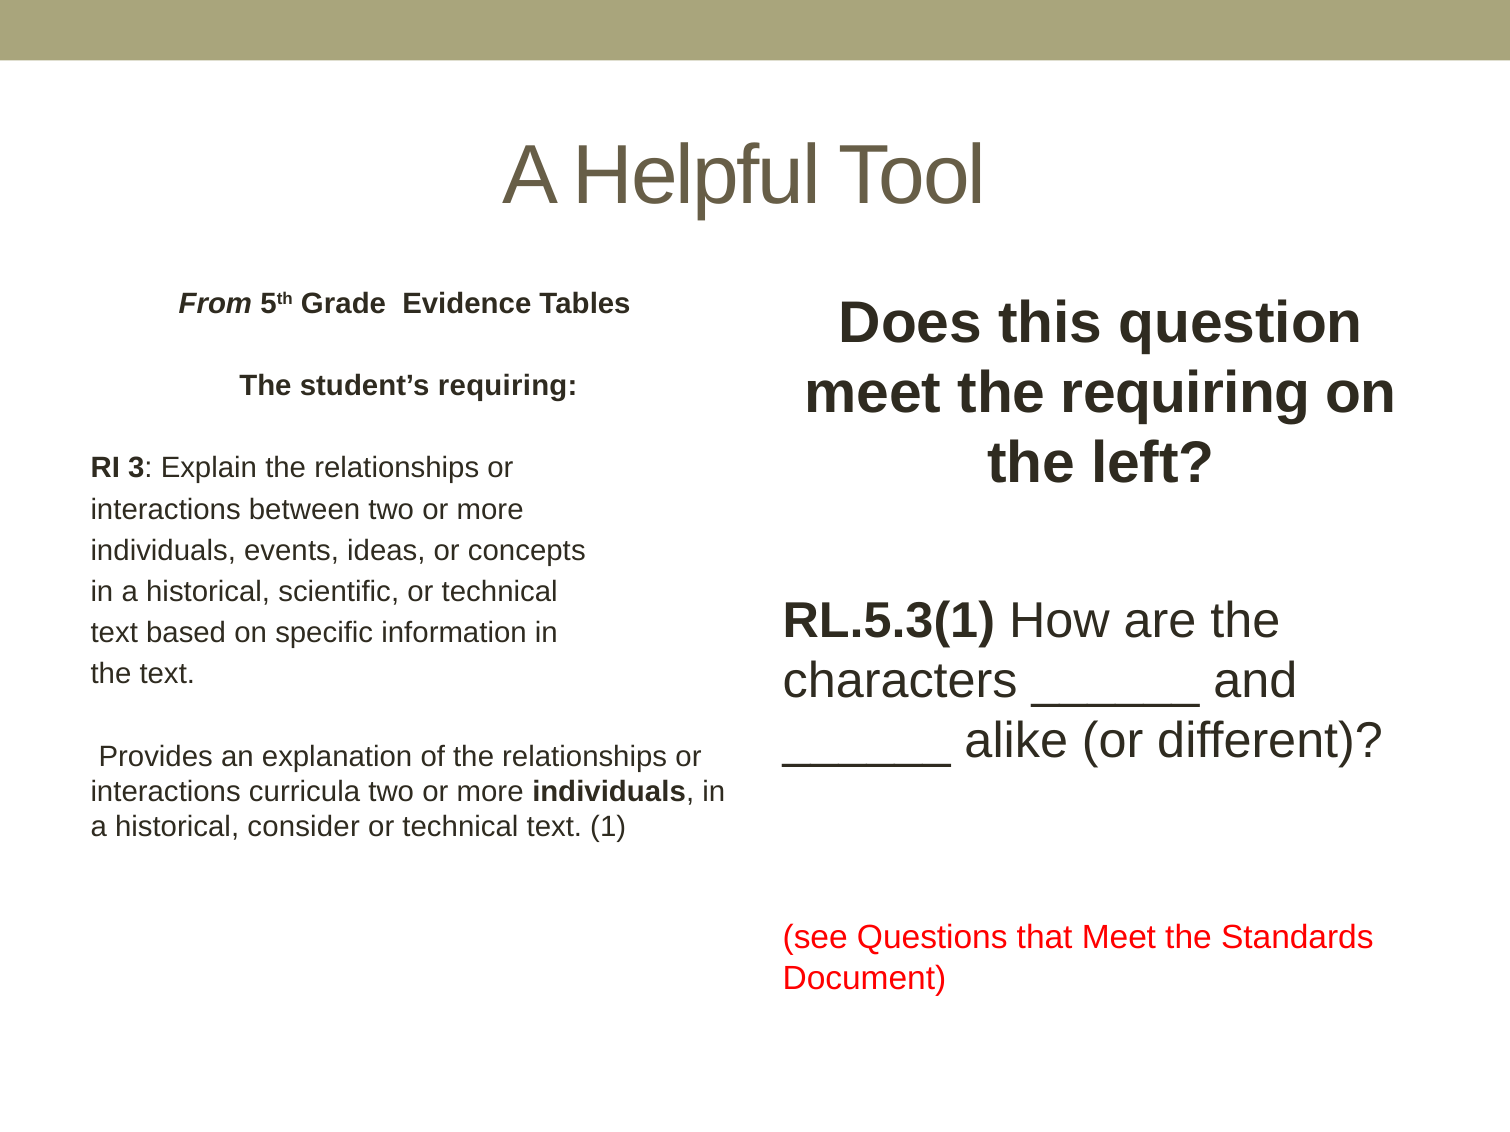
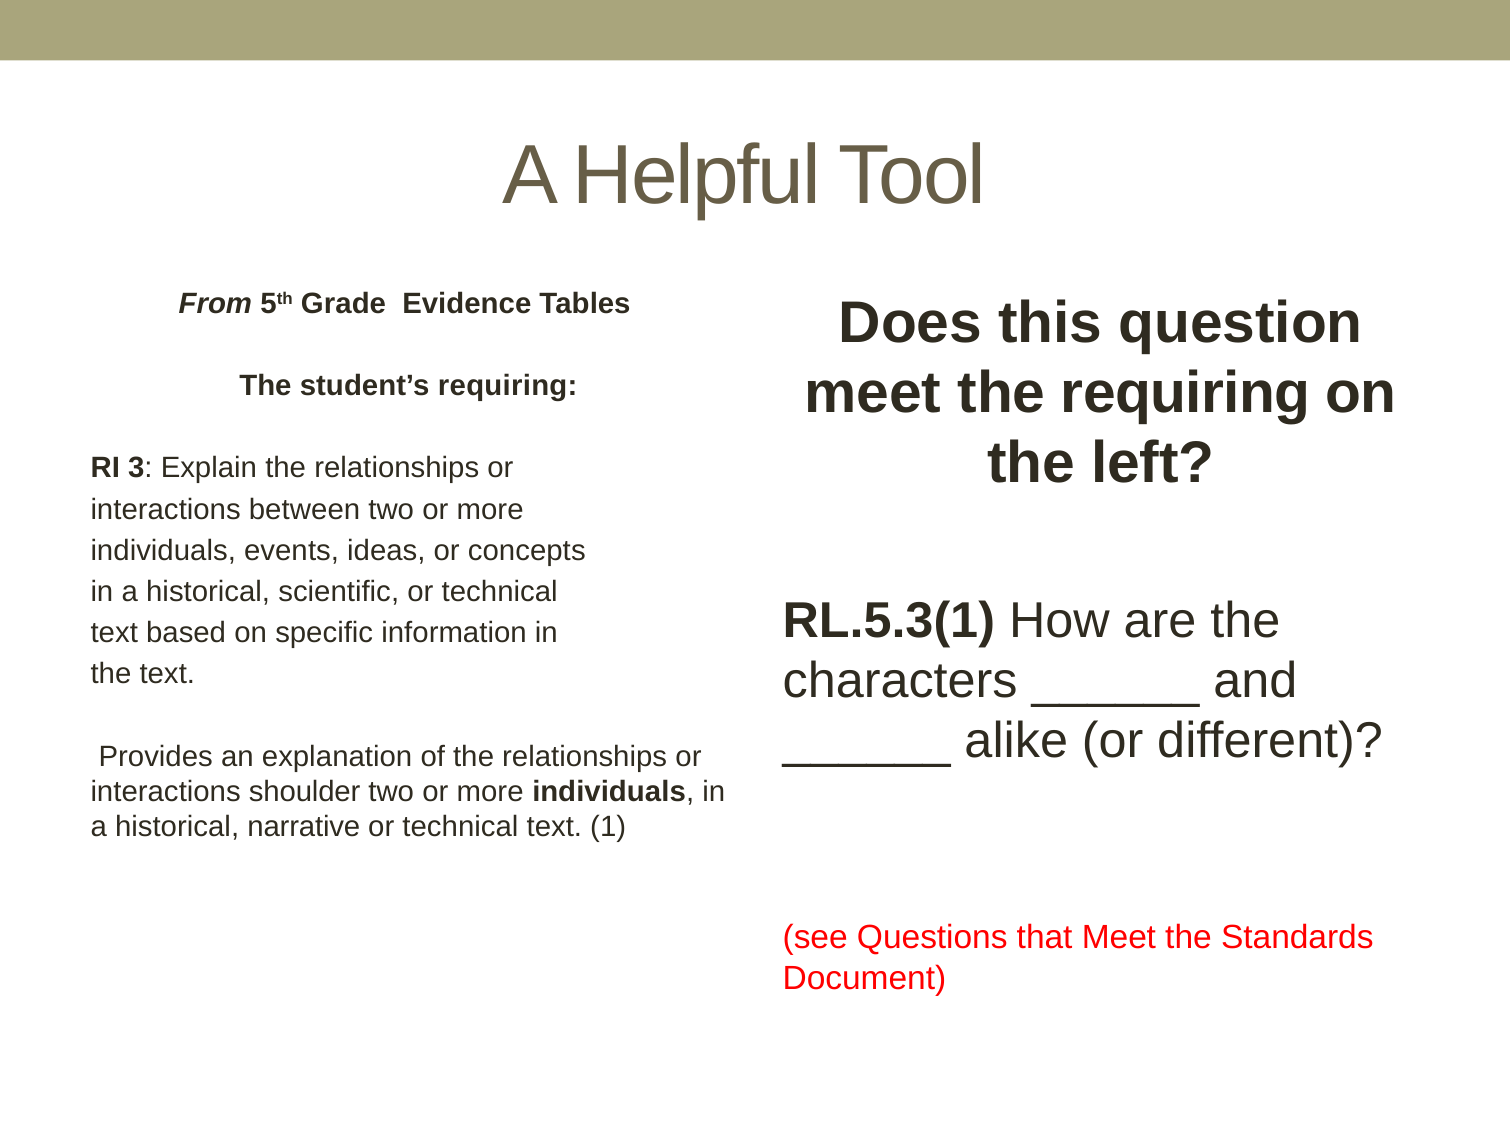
curricula: curricula -> shoulder (305, 792)
consider: consider -> narrative (304, 827)
